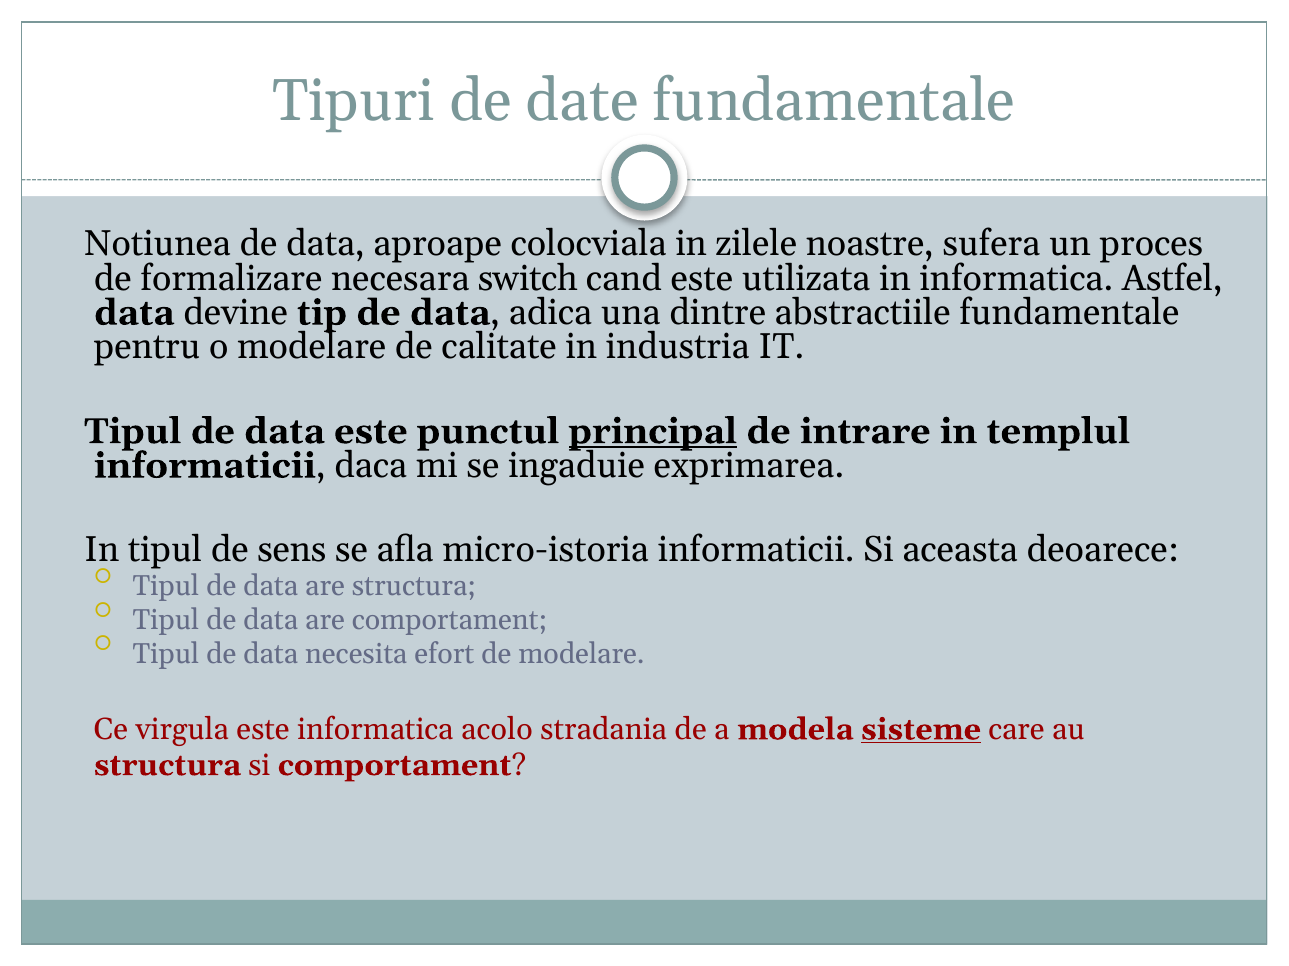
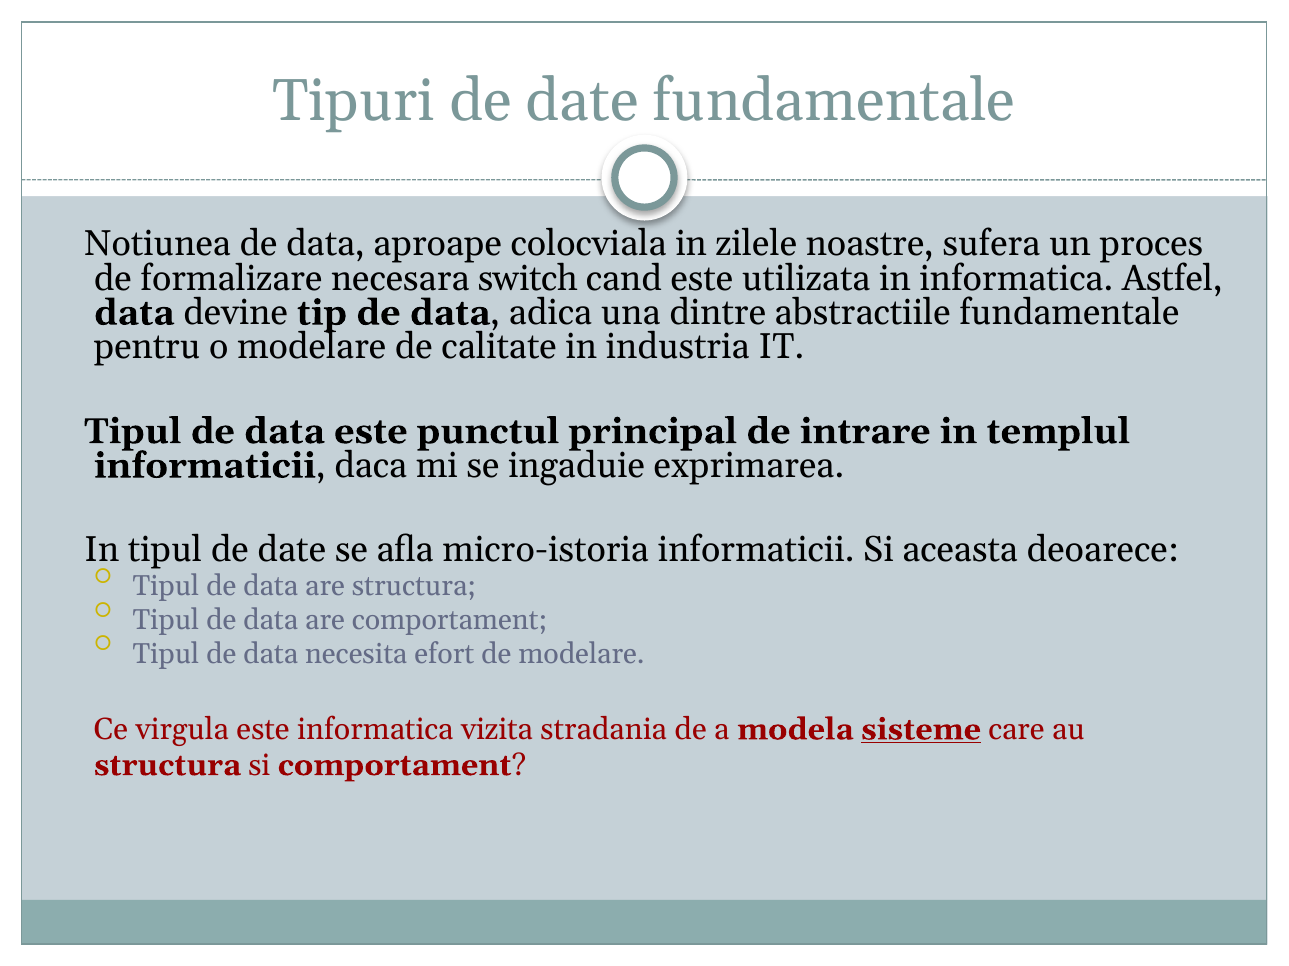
principal underline: present -> none (653, 432)
tipul de sens: sens -> date (292, 550)
acolo: acolo -> vizita (497, 730)
